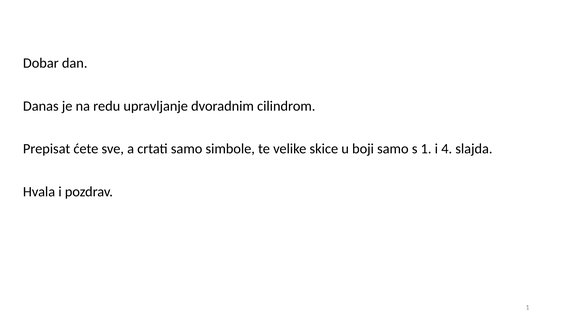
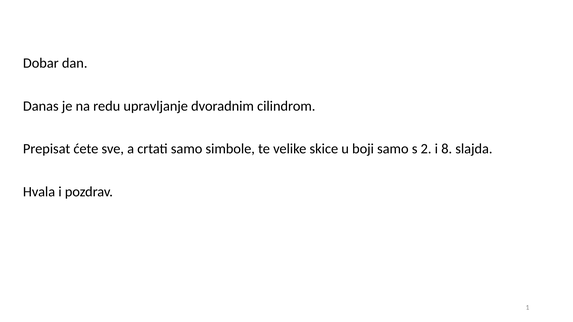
s 1: 1 -> 2 (426, 149)
4: 4 -> 8 (447, 149)
